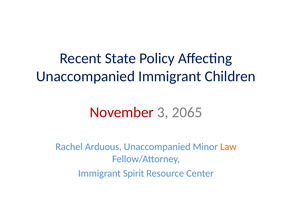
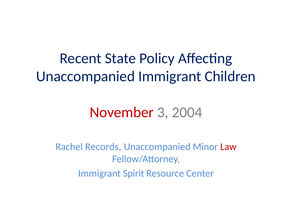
2065: 2065 -> 2004 (187, 112)
Arduous: Arduous -> Records (103, 147)
Law colour: orange -> red (228, 147)
